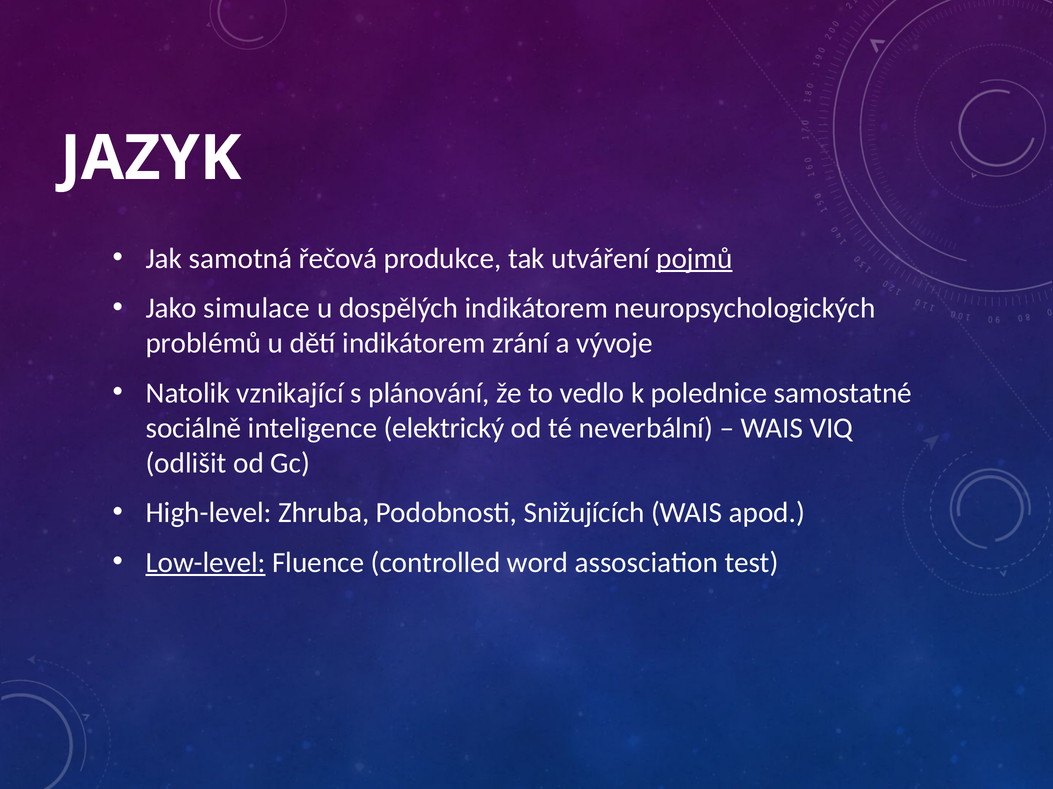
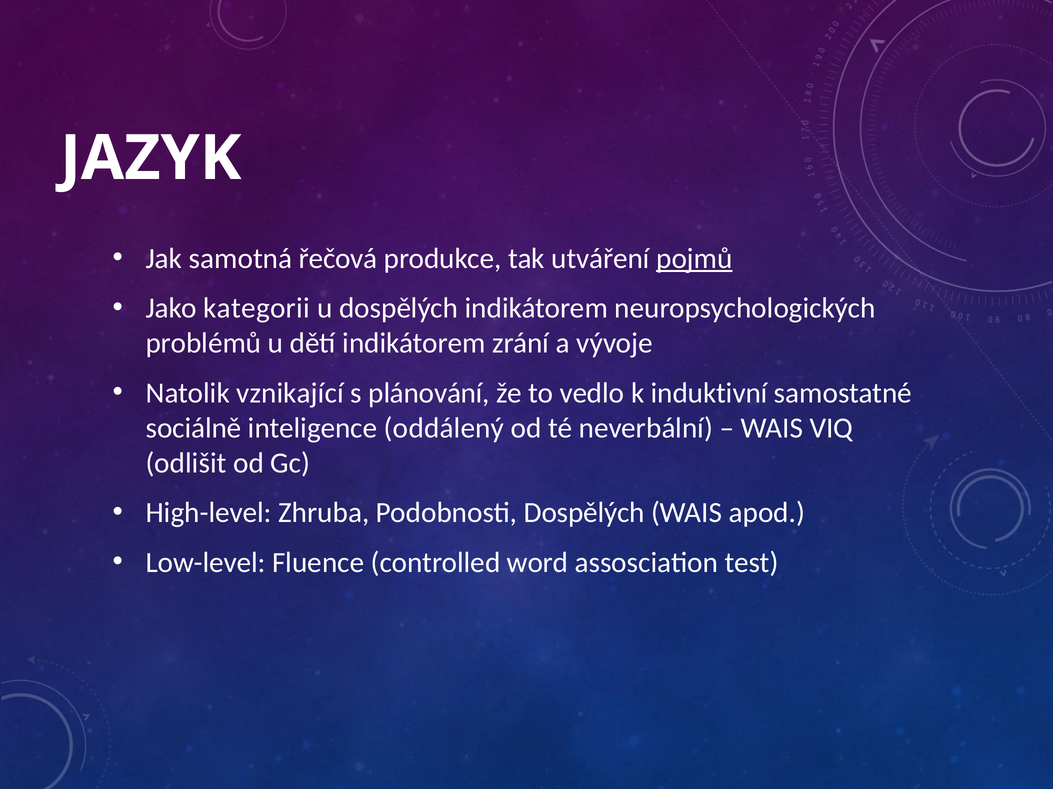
simulace: simulace -> kategorii (257, 308)
polednice: polednice -> induktivní (709, 393)
elektrický: elektrický -> oddálený (444, 428)
Podobnosti Snižujících: Snižujících -> Dospělých (584, 513)
Low-level underline: present -> none (206, 563)
